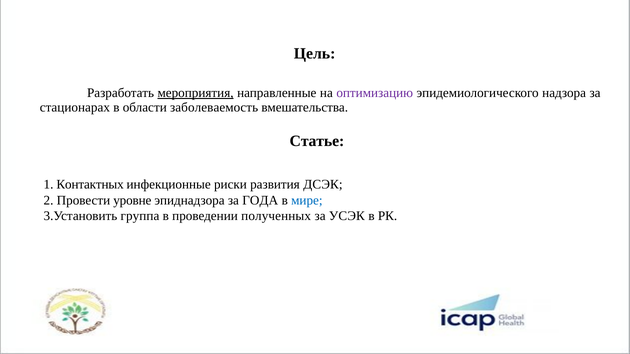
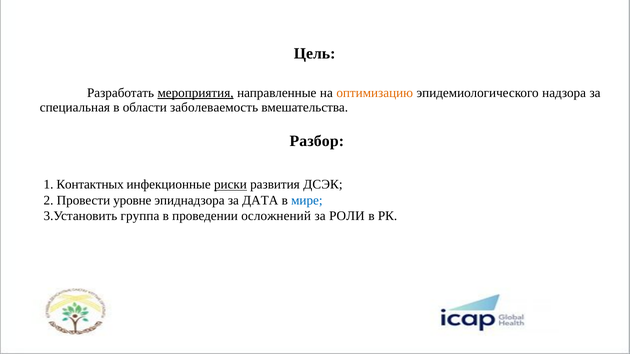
оптимизацию colour: purple -> orange (375, 93)
стационарах: стационарах -> специальная (75, 108)
Статье: Статье -> Разбор (317, 141)
риски underline: none -> present (230, 185)
ГОДА: ГОДА -> ДАТА (260, 200)
полученных: полученных -> осложнений (276, 216)
УСЭК: УСЭК -> РОЛИ (347, 216)
